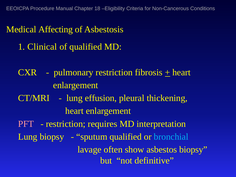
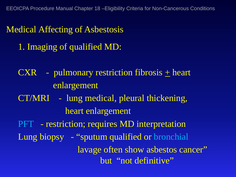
Clinical: Clinical -> Imaging (42, 47)
lung effusion: effusion -> medical (101, 98)
PFT colour: pink -> light blue (26, 124)
asbestos biopsy: biopsy -> cancer (193, 150)
